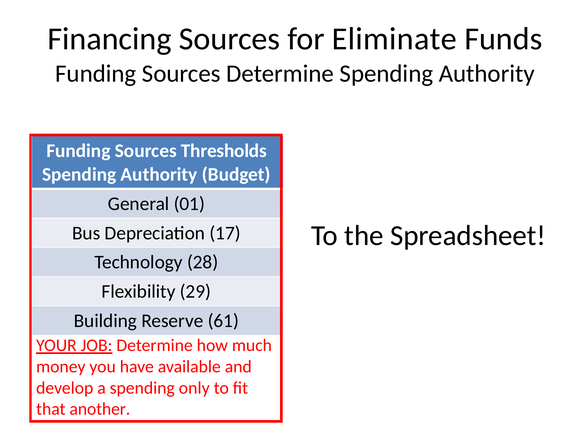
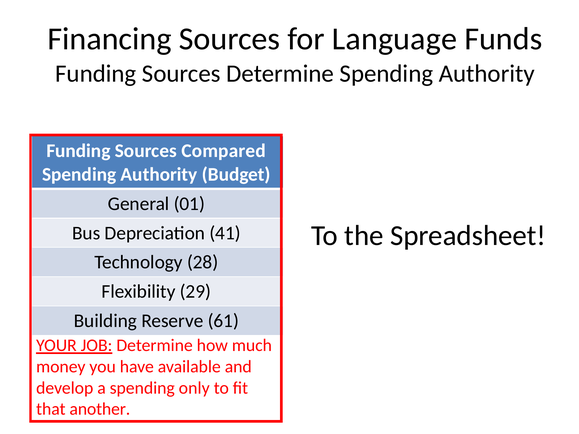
Eliminate: Eliminate -> Language (395, 39)
Thresholds: Thresholds -> Compared (224, 151)
Depreciation 17: 17 -> 41 (225, 233)
